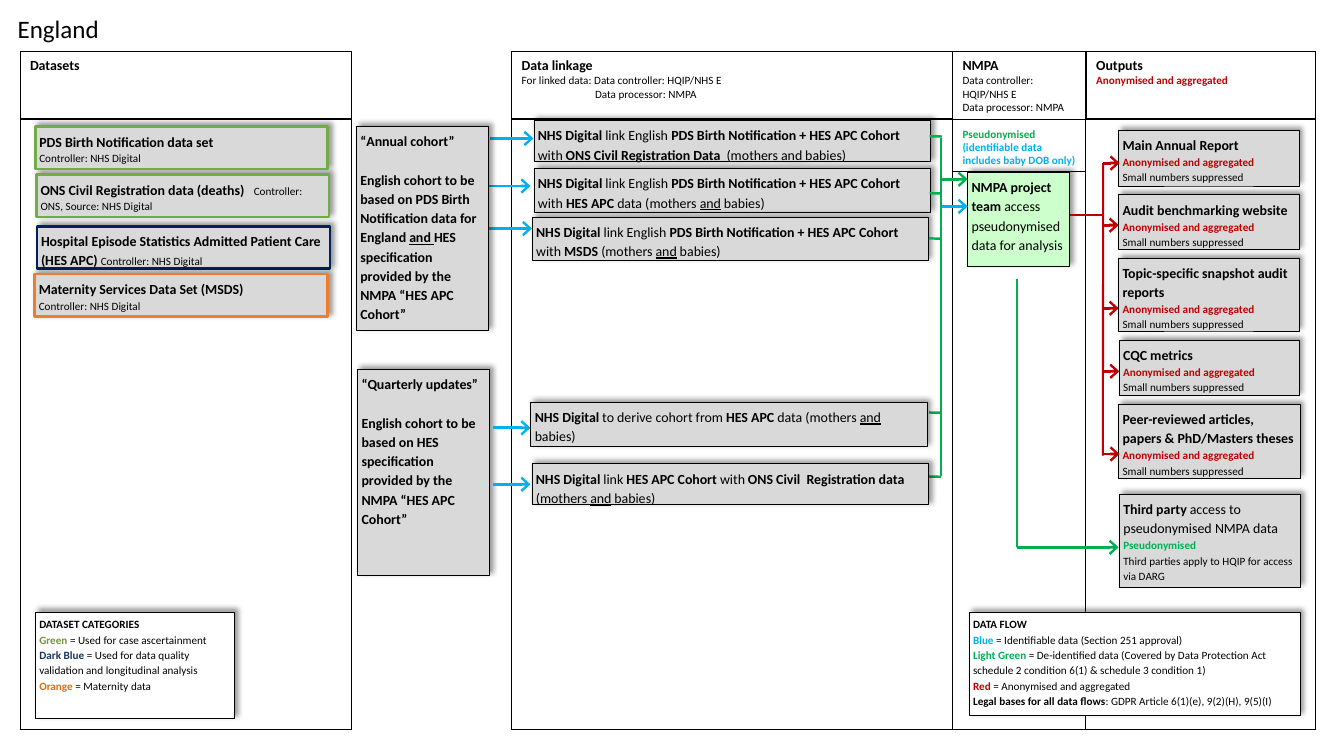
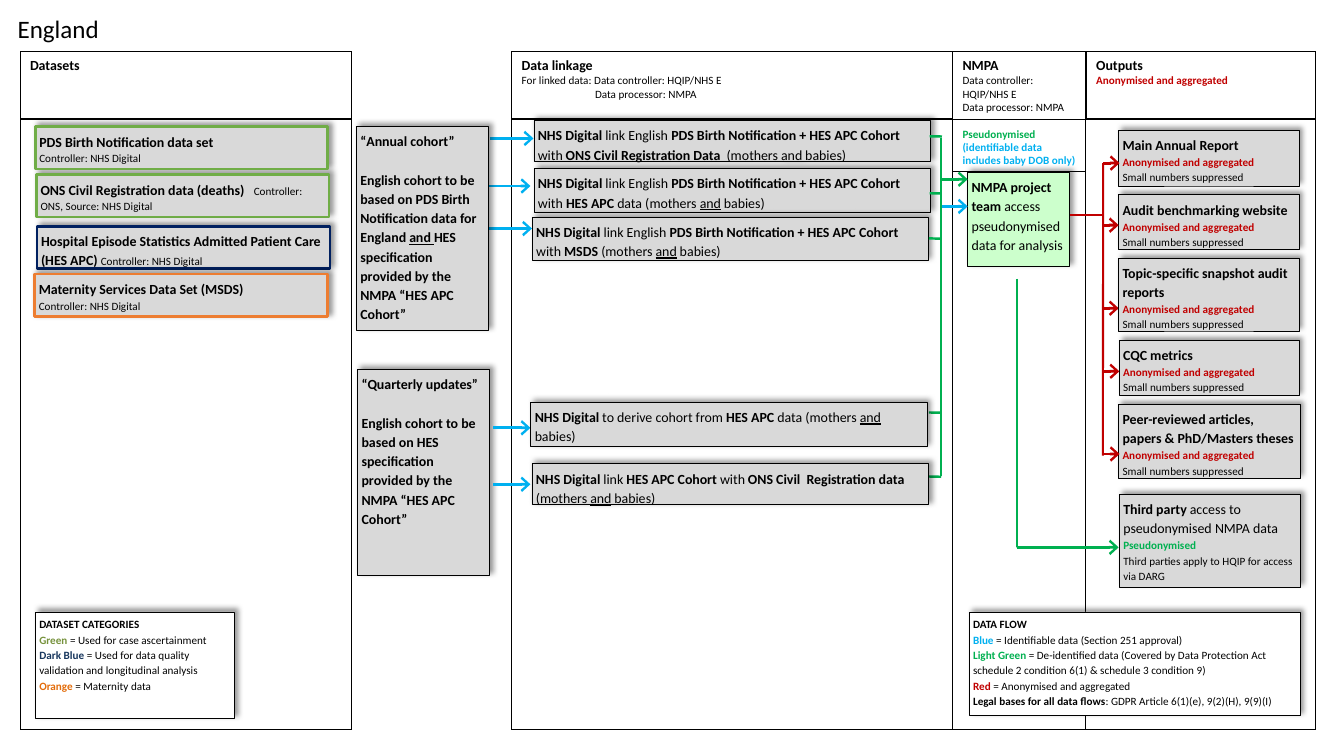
1: 1 -> 9 (1201, 671)
9(5)(I: 9(5)(I -> 9(9)(I (1258, 701)
